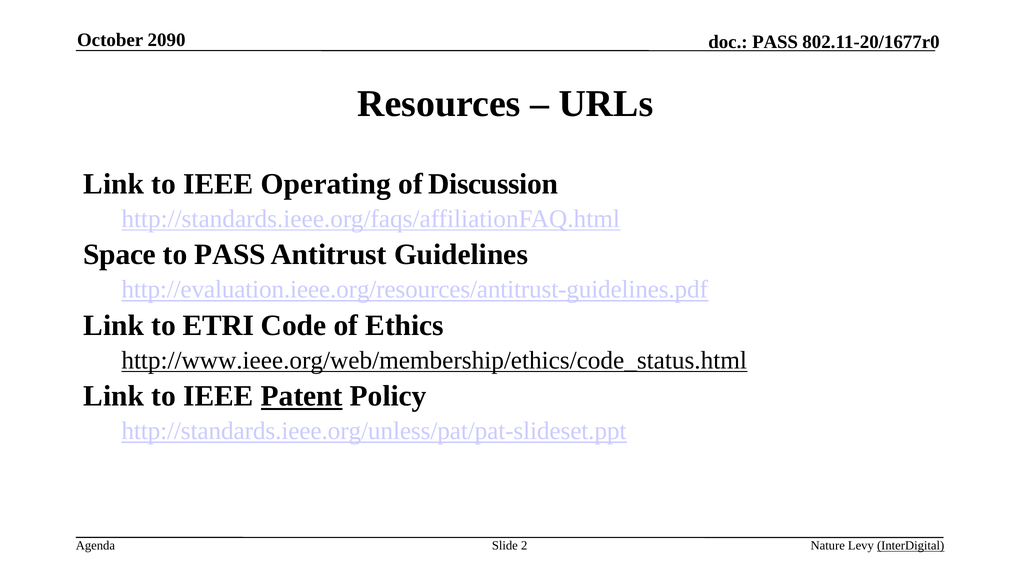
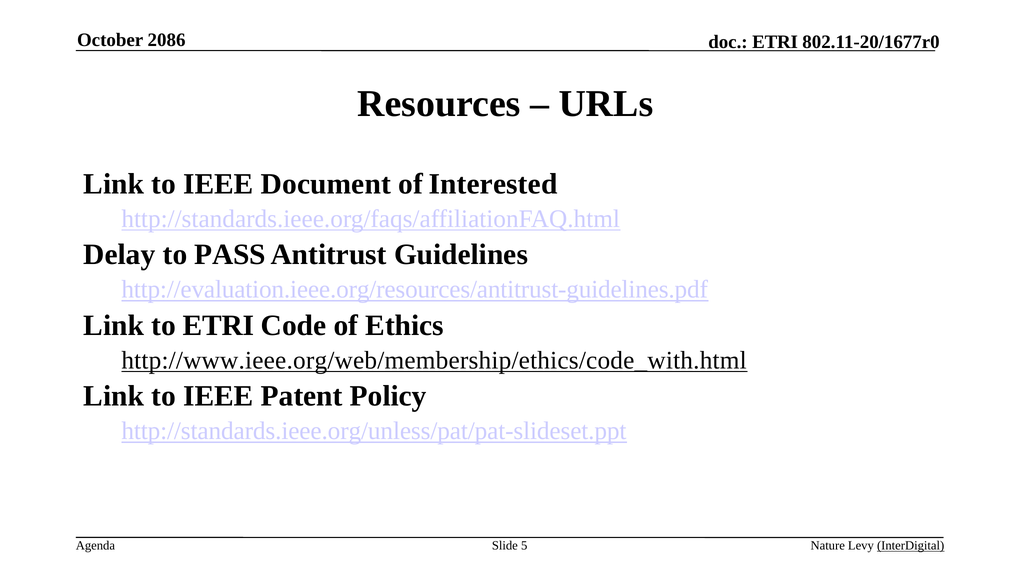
2090: 2090 -> 2086 (167, 40)
PASS: PASS -> ETRI (775, 42)
Operating: Operating -> Document (326, 184)
Discussion: Discussion -> Interested (493, 184)
Space: Space -> Delay (119, 255)
http://www.ieee.org/web/membership/ethics/code_status.html: http://www.ieee.org/web/membership/ethics/code_status.html -> http://www.ieee.org/web/membership/ethics/code_with.html (434, 360)
Patent underline: present -> none (302, 396)
2: 2 -> 5 (524, 545)
